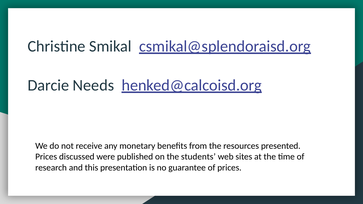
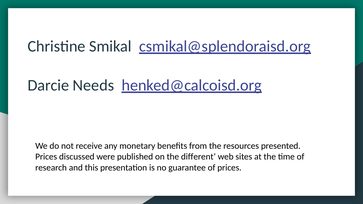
students: students -> different (198, 157)
